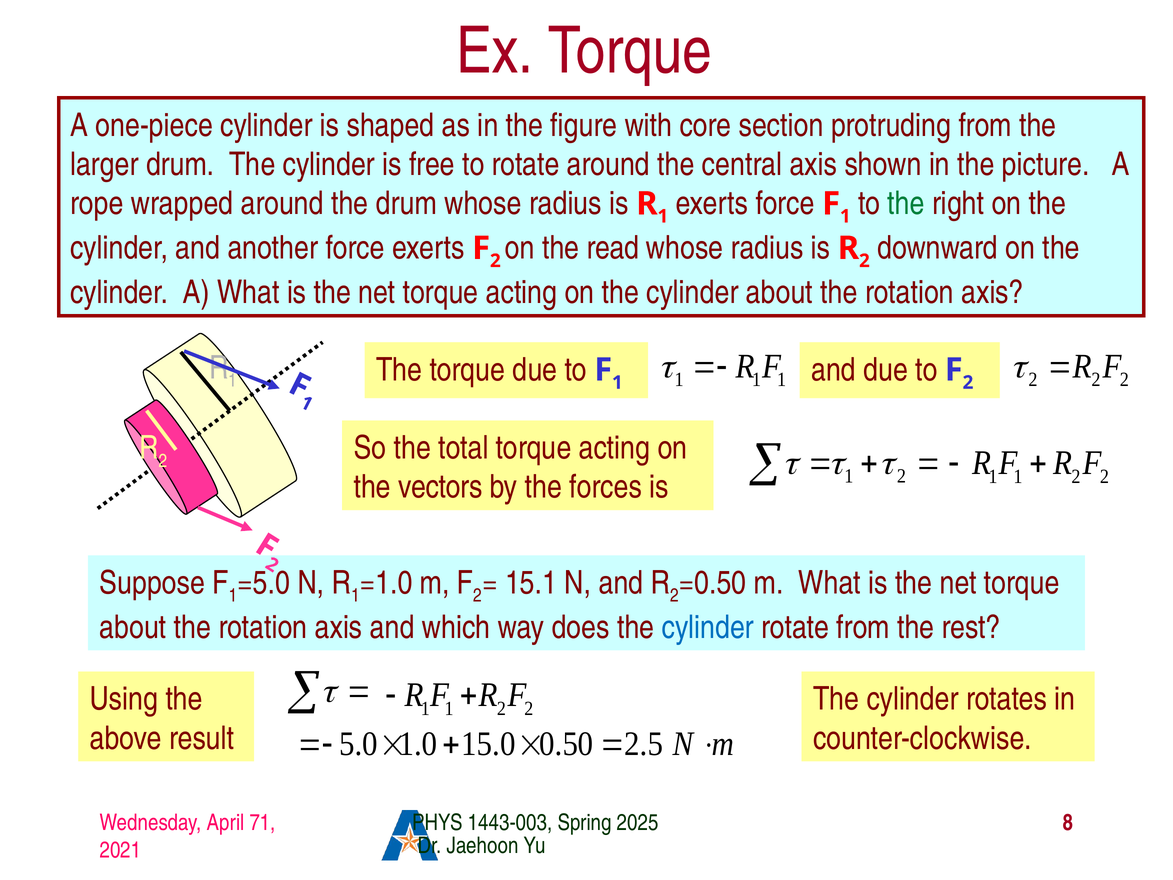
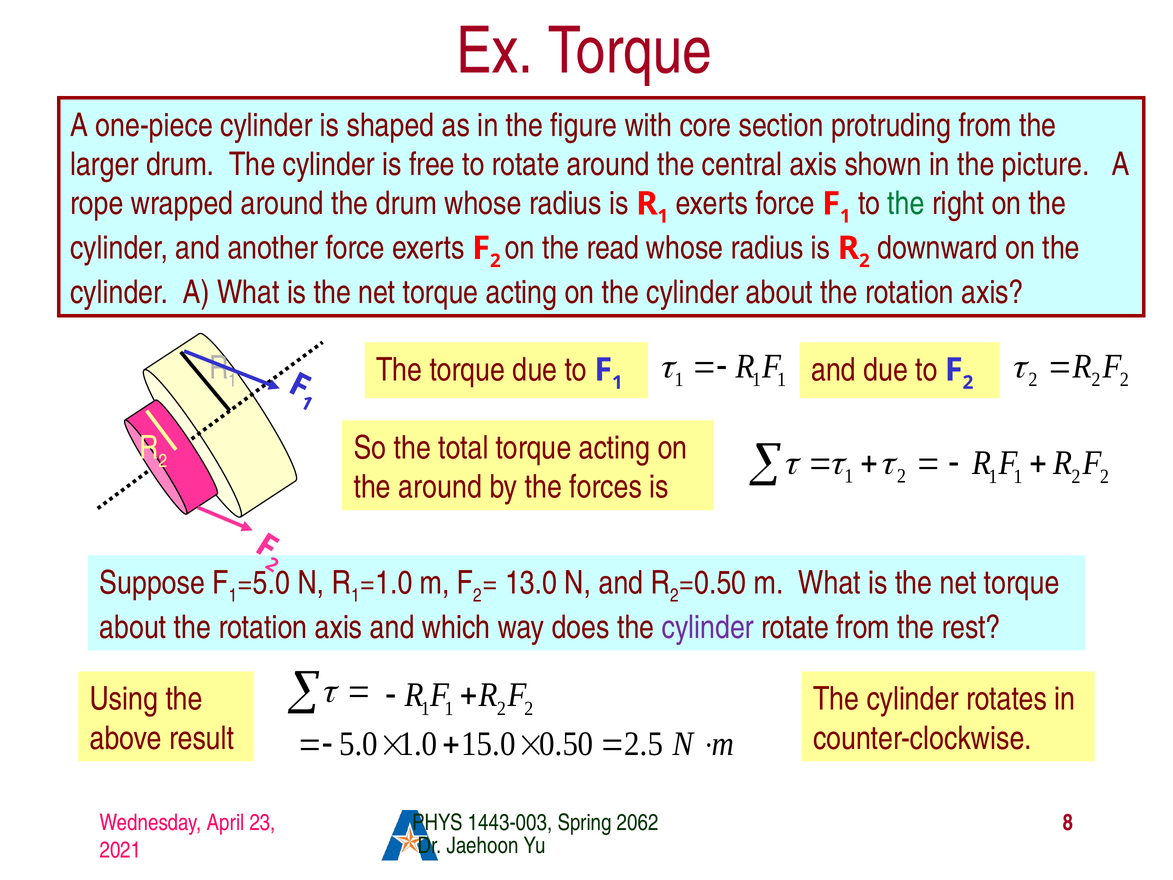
the vectors: vectors -> around (440, 487)
15.1: 15.1 -> 13.0 (531, 583)
cylinder colour: blue -> purple (708, 627)
71: 71 -> 23 (263, 823)
2025: 2025 -> 2062 (638, 823)
